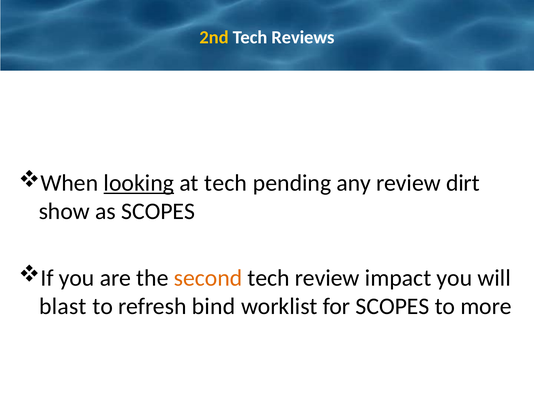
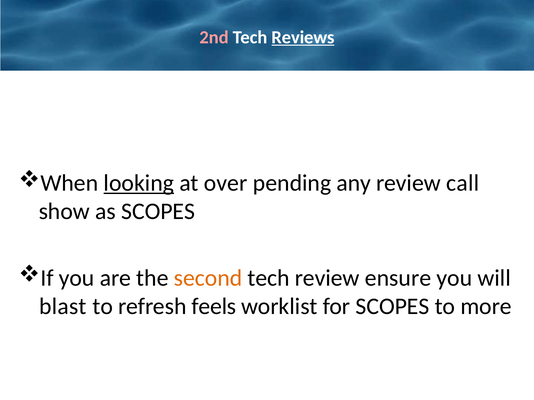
2nd colour: yellow -> pink (214, 37)
Reviews underline: none -> present (303, 37)
at tech: tech -> over (226, 183)
dirt: dirt -> call (463, 183)
impact: impact -> ensure (398, 278)
bind: bind -> feels (214, 307)
